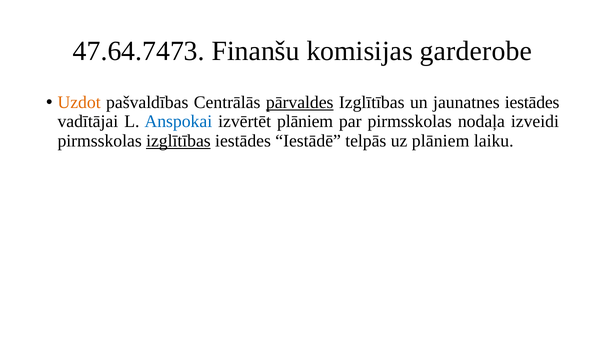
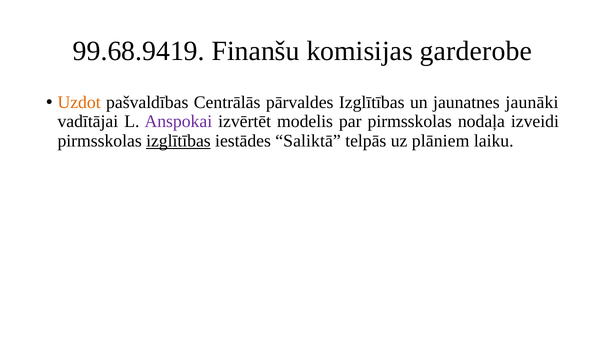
47.64.7473: 47.64.7473 -> 99.68.9419 (139, 51)
pārvaldes underline: present -> none (300, 102)
jaunatnes iestādes: iestādes -> jaunāki (532, 102)
Anspokai colour: blue -> purple (178, 122)
izvērtēt plāniem: plāniem -> modelis (305, 122)
Iestādē: Iestādē -> Saliktā (308, 141)
